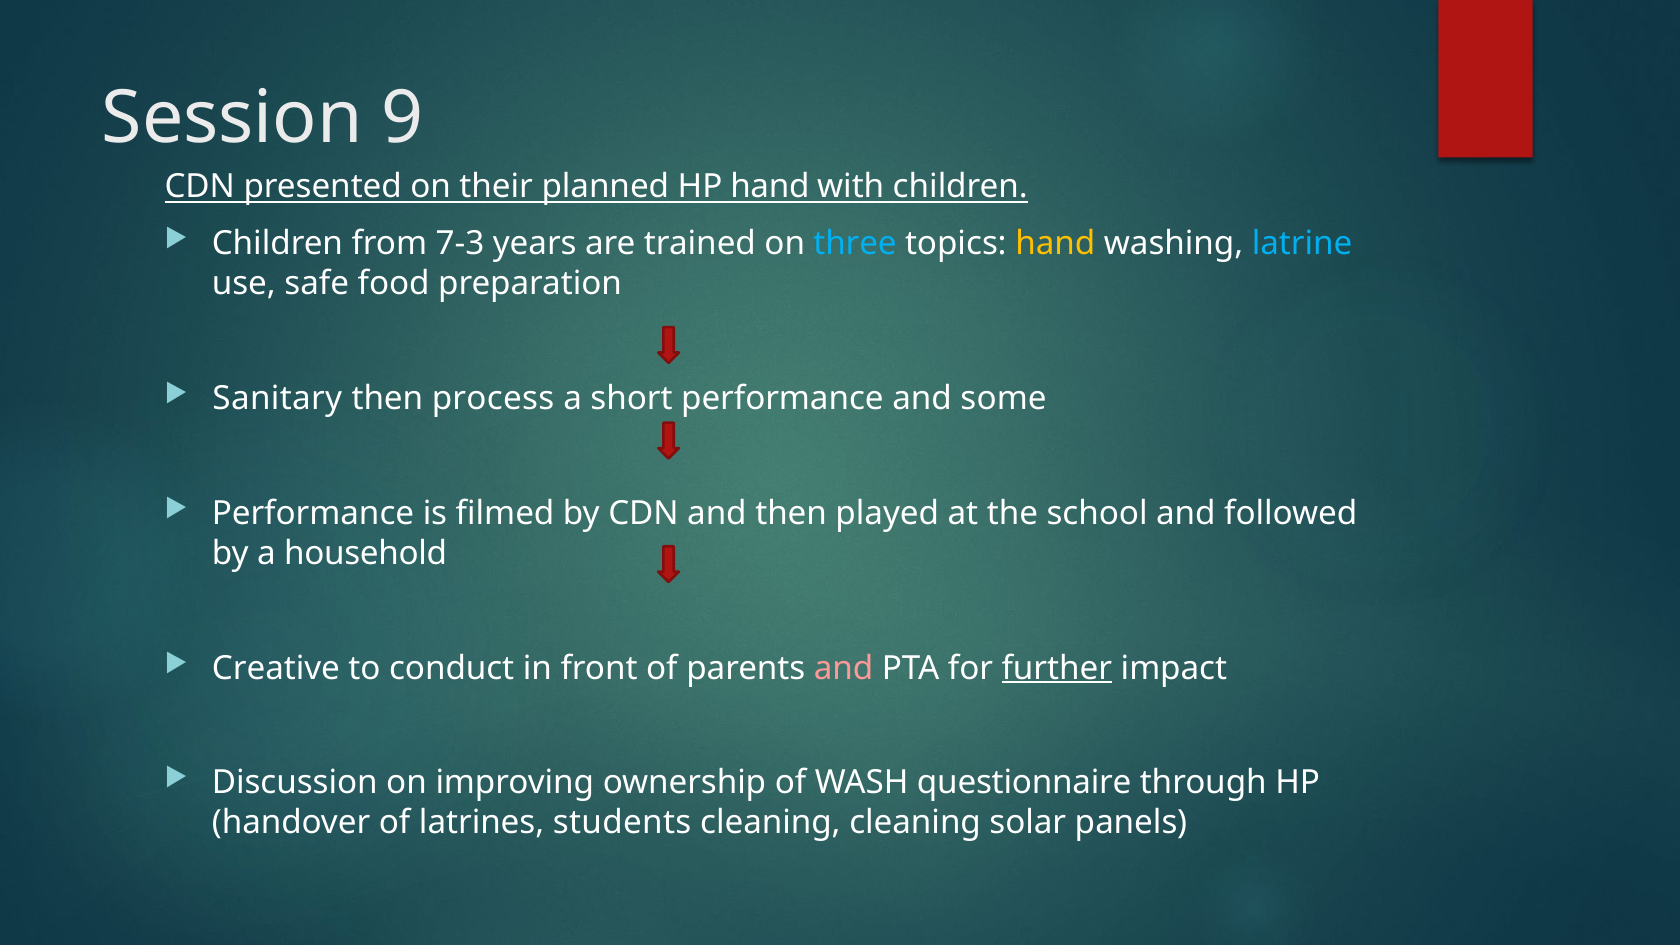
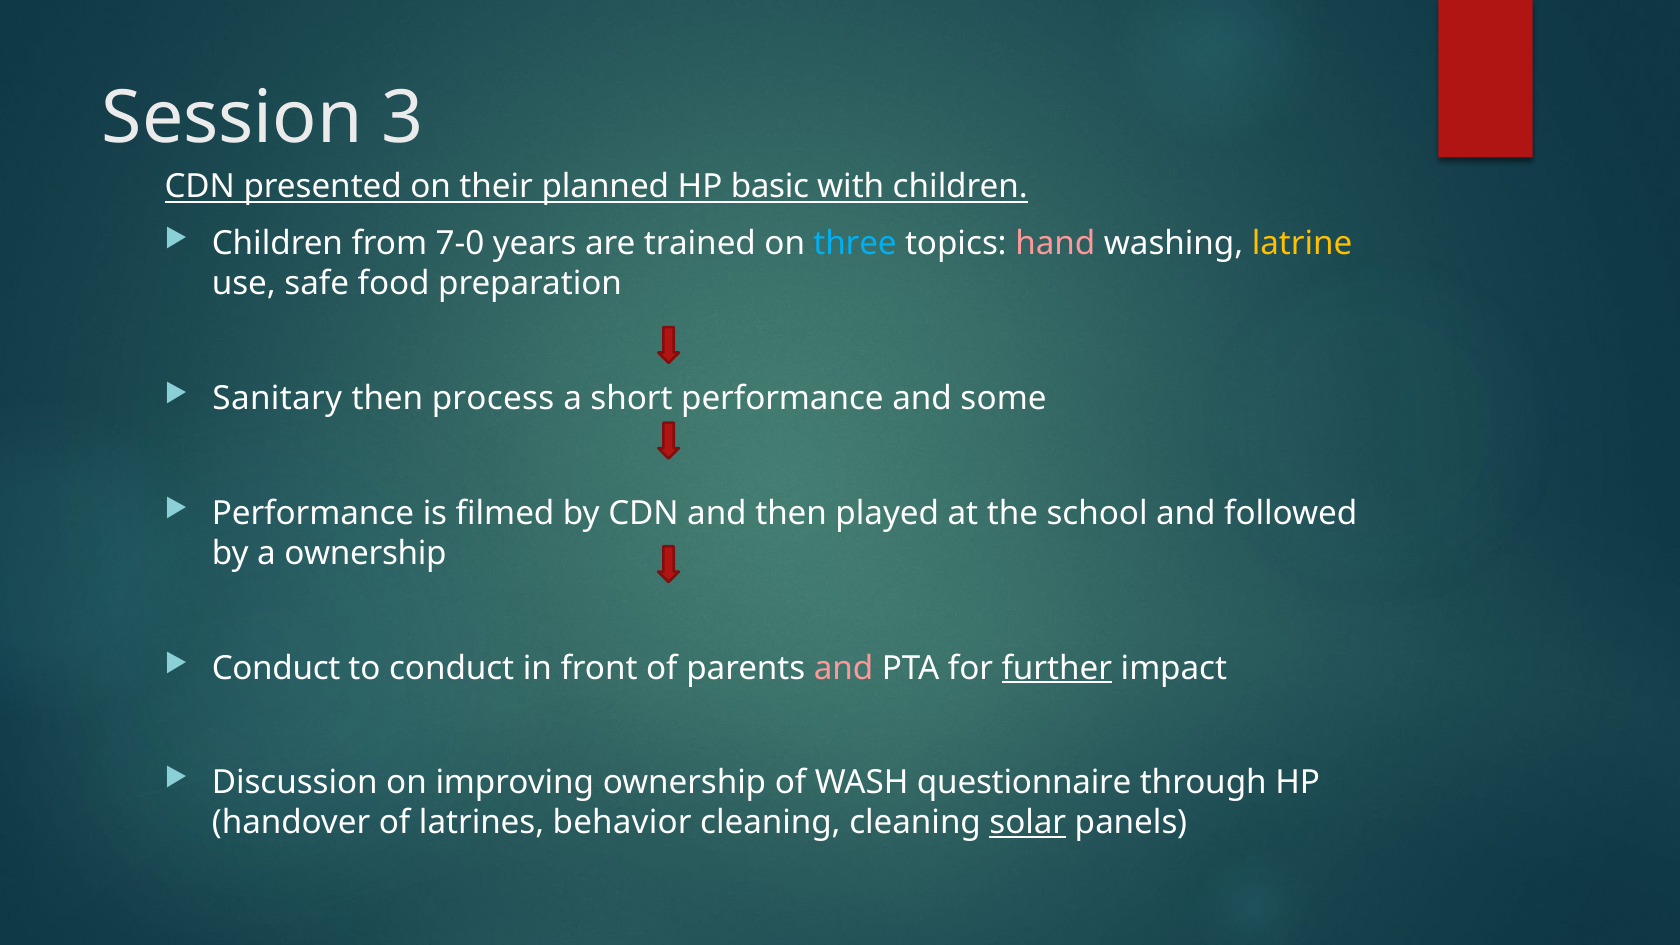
9: 9 -> 3 (403, 118)
HP hand: hand -> basic (770, 187)
7-3: 7-3 -> 7-0 (460, 244)
hand colour: yellow -> pink (1055, 244)
latrine colour: light blue -> yellow (1302, 244)
a household: household -> ownership (366, 553)
Creative: Creative -> Conduct (276, 668)
students: students -> behavior (622, 823)
solar underline: none -> present (1028, 823)
